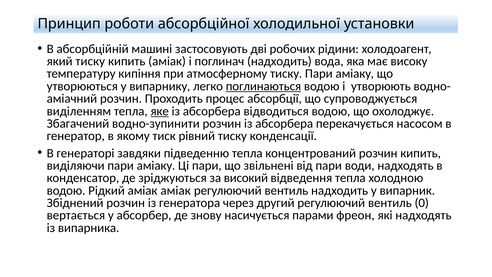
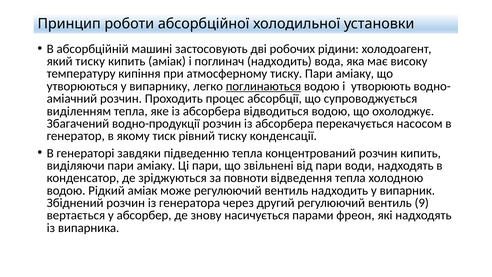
яке underline: present -> none (160, 111)
водно-зупинити: водно-зупинити -> водно-продукції (156, 123)
високий: високий -> повноти (246, 178)
аміак аміак: аміак -> може (176, 190)
0: 0 -> 9 (422, 203)
